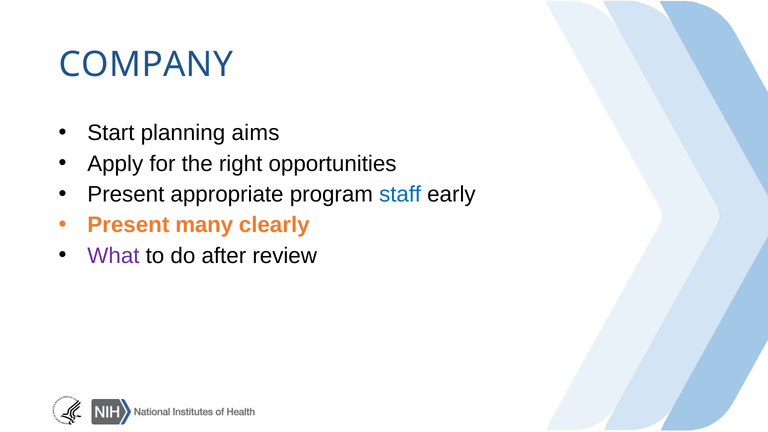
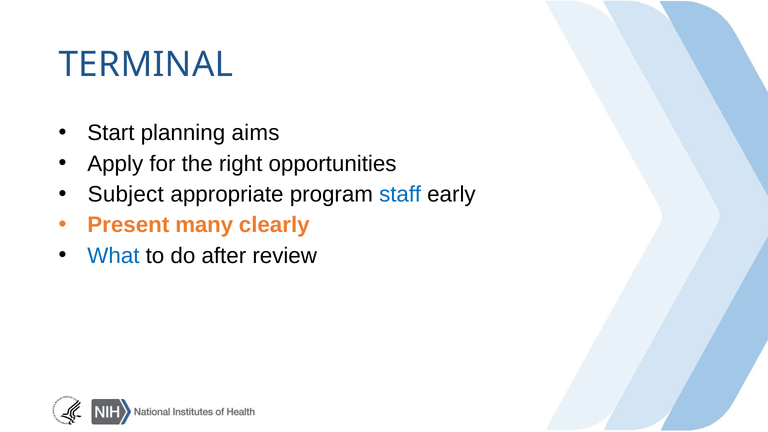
COMPANY: COMPANY -> TERMINAL (146, 65)
Present: Present -> Subject (126, 194)
What colour: purple -> blue (113, 256)
